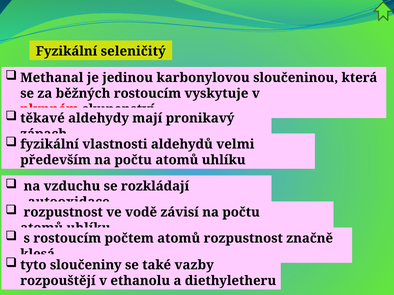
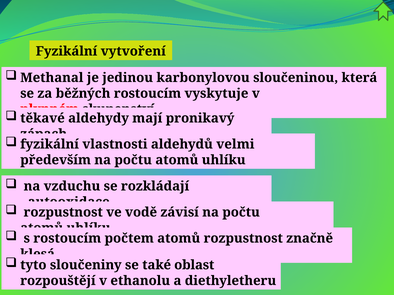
seleničitý: seleničitý -> vytvoření (133, 51)
vazby: vazby -> oblast (194, 265)
